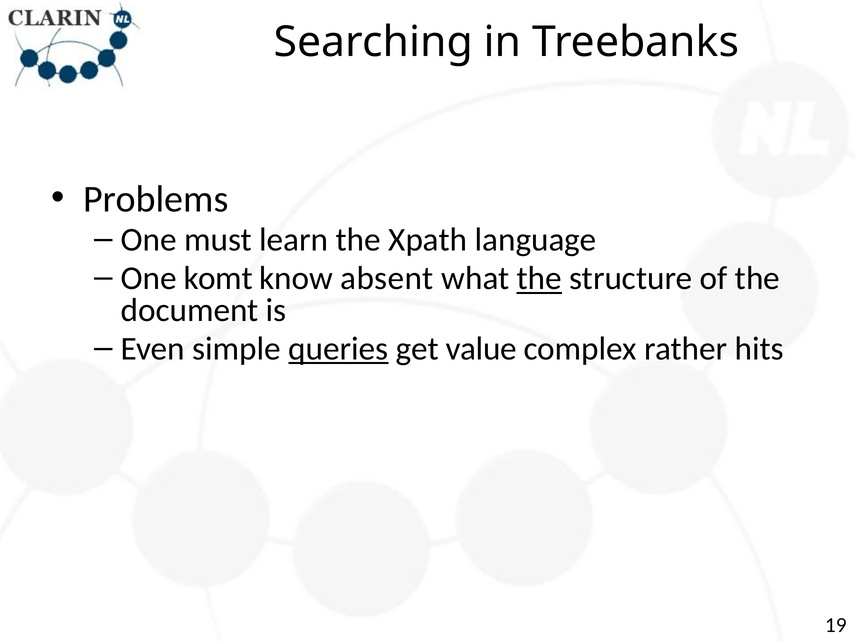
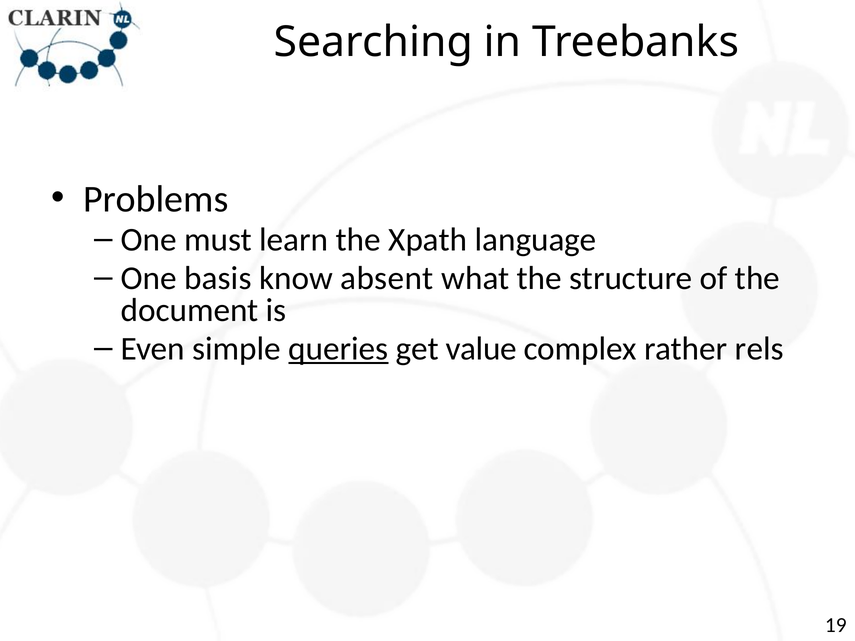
komt: komt -> basis (218, 279)
the underline: present -> none (539, 279)
hits: hits -> rels (759, 349)
